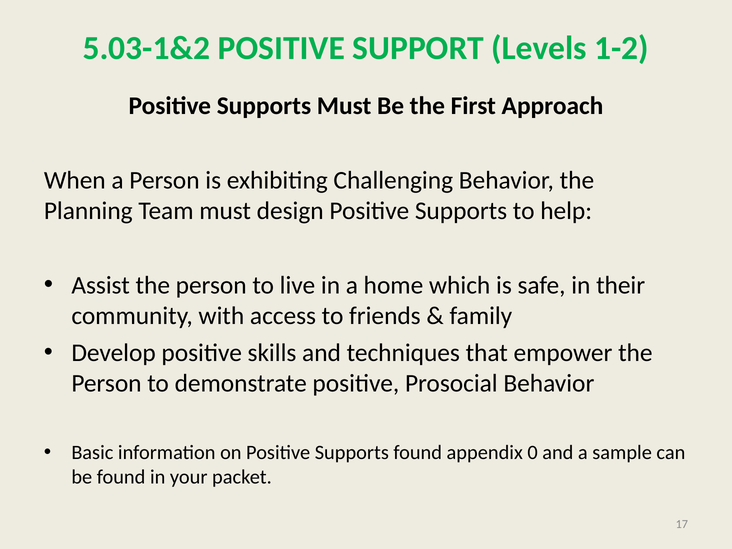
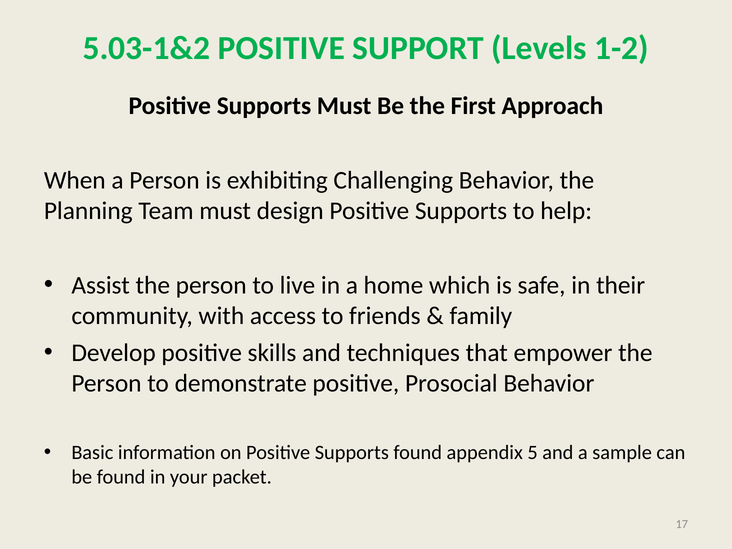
0: 0 -> 5 (533, 453)
